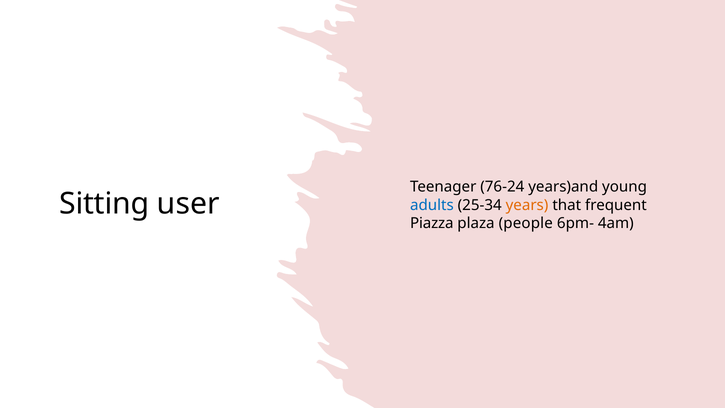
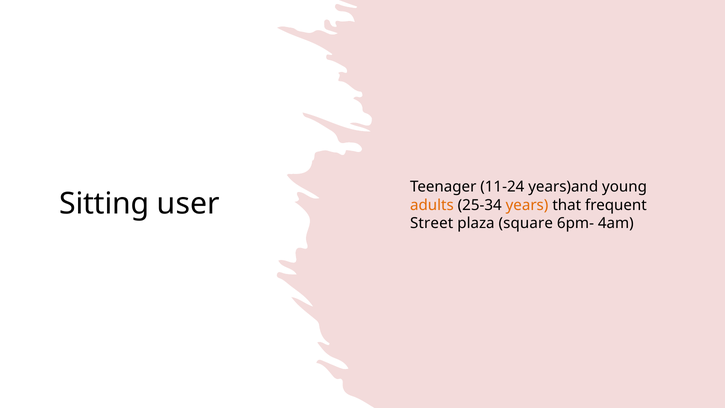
76-24: 76-24 -> 11-24 (502, 187)
adults colour: blue -> orange (432, 205)
Piazza: Piazza -> Street (432, 223)
people: people -> square (526, 223)
